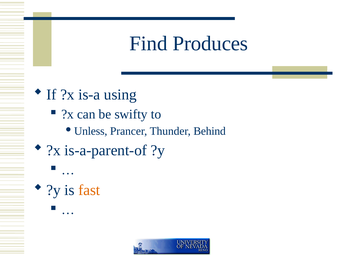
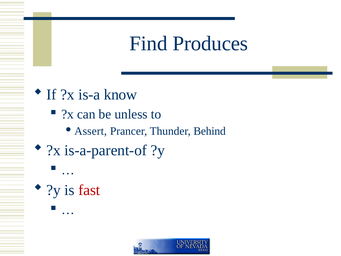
using: using -> know (120, 94)
swifty: swifty -> unless (131, 114)
Unless: Unless -> Assert (91, 131)
fast colour: orange -> red (89, 190)
